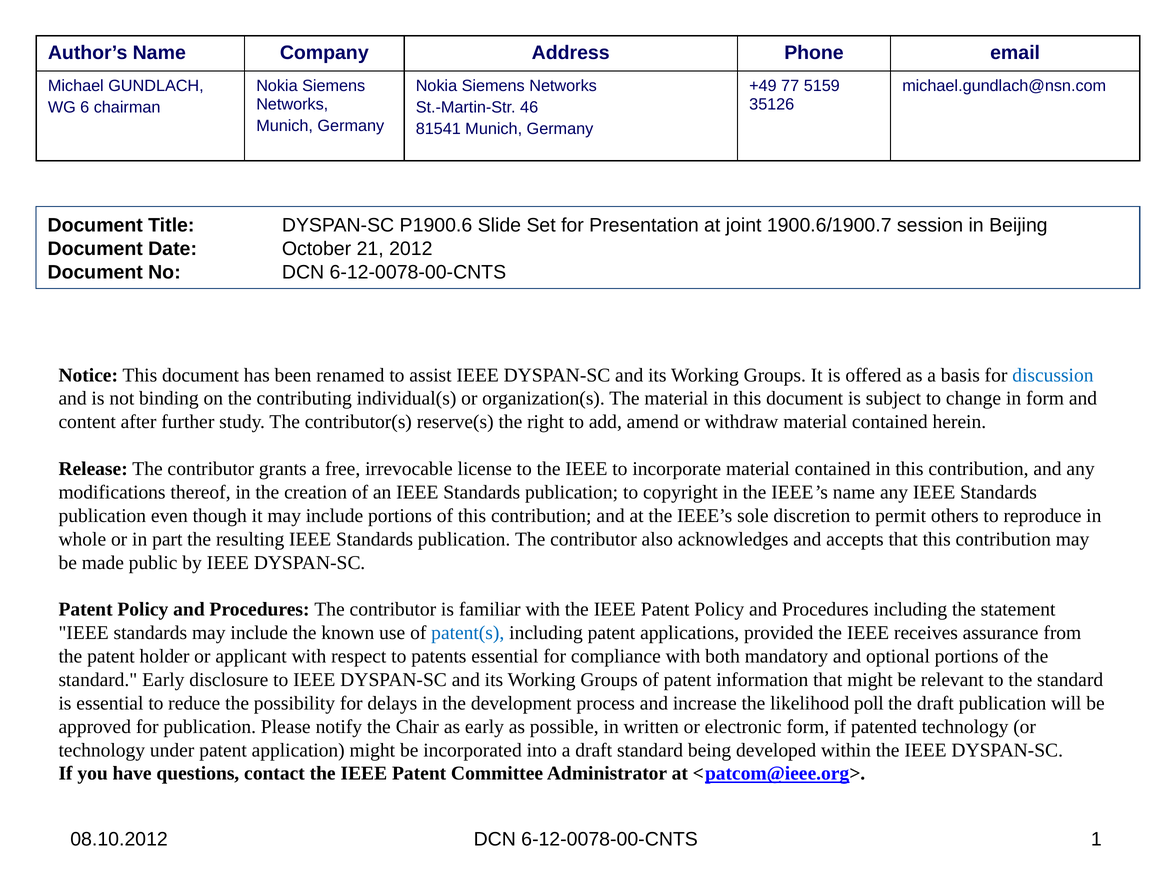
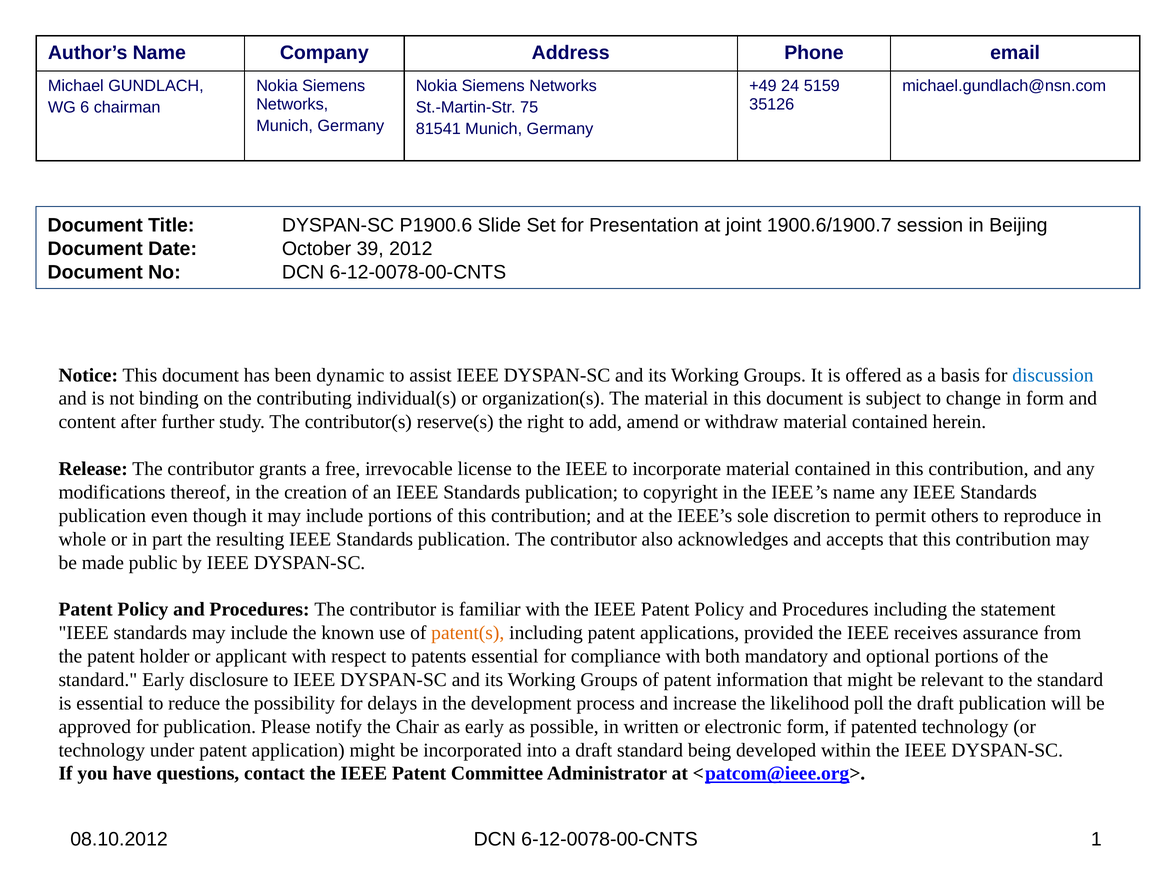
77: 77 -> 24 (790, 86)
46: 46 -> 75 (529, 108)
21: 21 -> 39 (370, 249)
renamed: renamed -> dynamic (350, 375)
patent(s colour: blue -> orange (468, 633)
